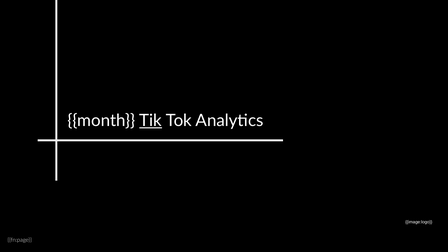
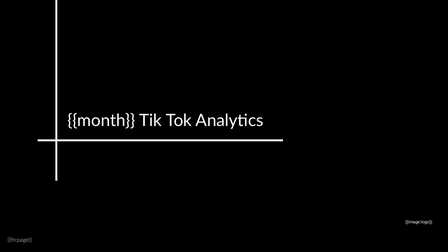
Tik underline: present -> none (151, 121)
